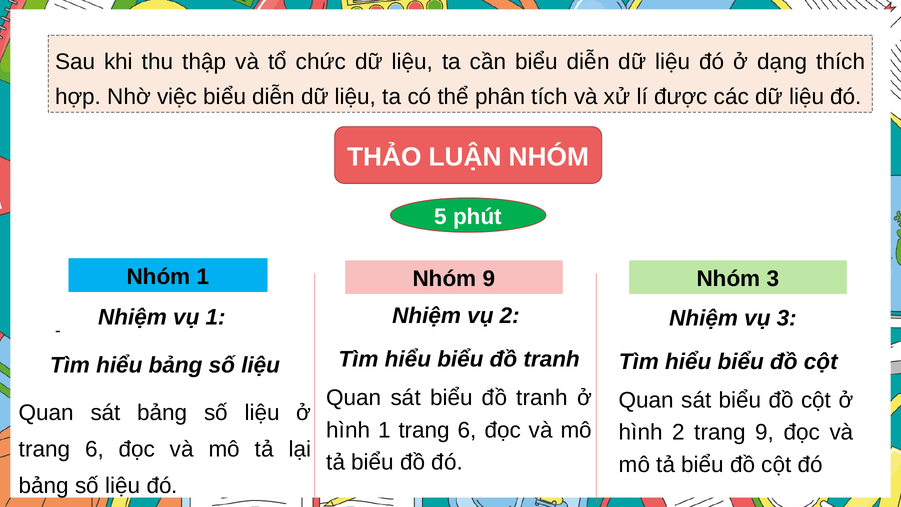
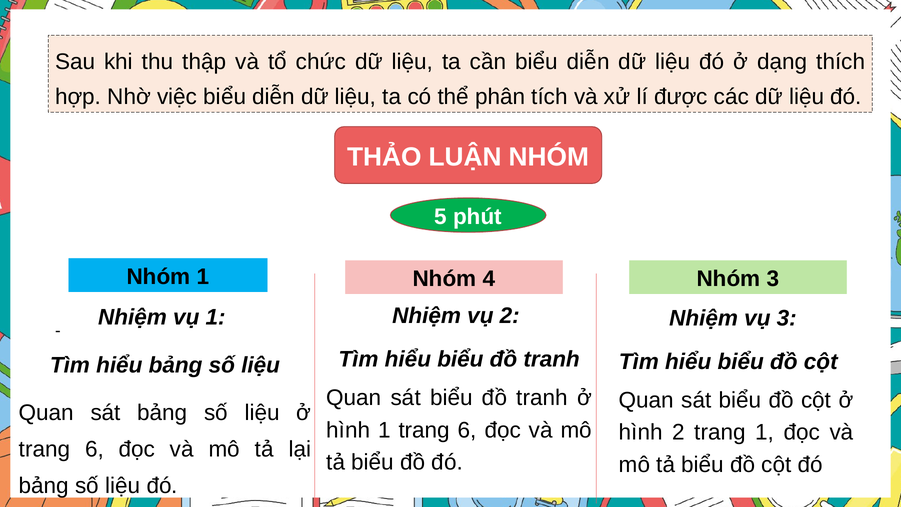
Nhóm 9: 9 -> 4 (489, 279)
trang 9: 9 -> 1 (765, 432)
